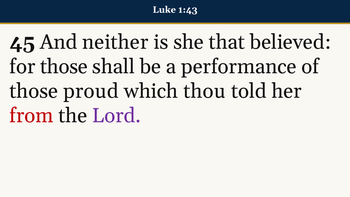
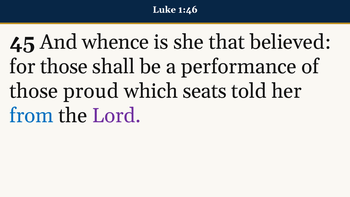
1:43: 1:43 -> 1:46 (188, 10)
neither: neither -> whence (116, 42)
thou: thou -> seats (205, 91)
from colour: red -> blue (31, 116)
